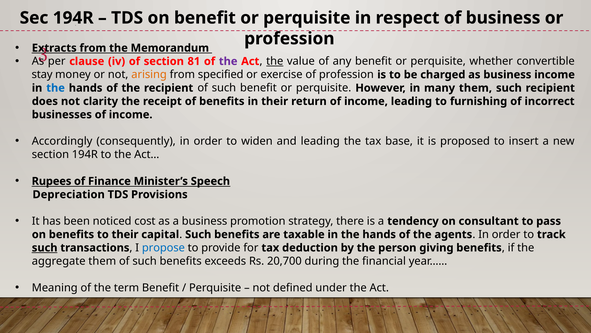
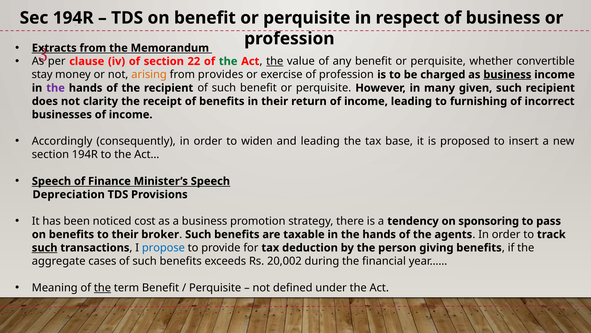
81: 81 -> 22 (194, 61)
the colour: purple -> green (228, 61)
specified: specified -> provides (221, 75)
business underline: none -> present (507, 75)
the colour: blue -> purple (56, 88)
many them: them -> given (476, 88)
Rupees: Rupees -> Speech (51, 181)
consultant: consultant -> sponsoring (489, 221)
capital: capital -> broker (160, 234)
aggregate them: them -> cases (102, 261)
20,700: 20,700 -> 20,002 (284, 261)
the underline: none -> present (102, 287)
